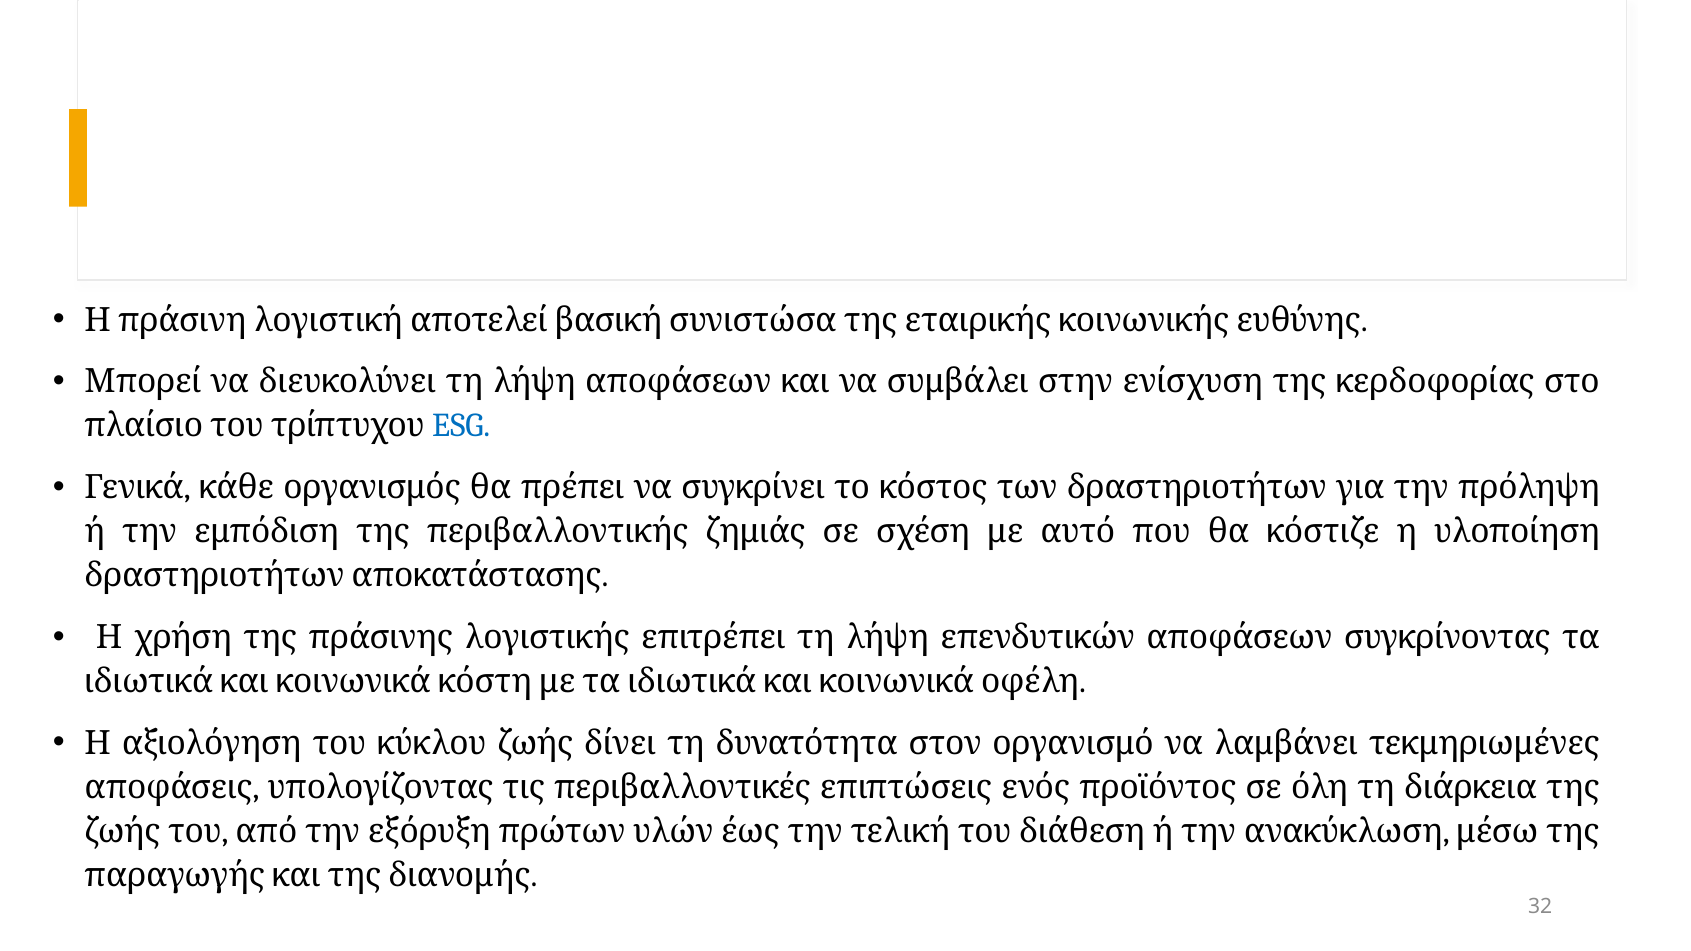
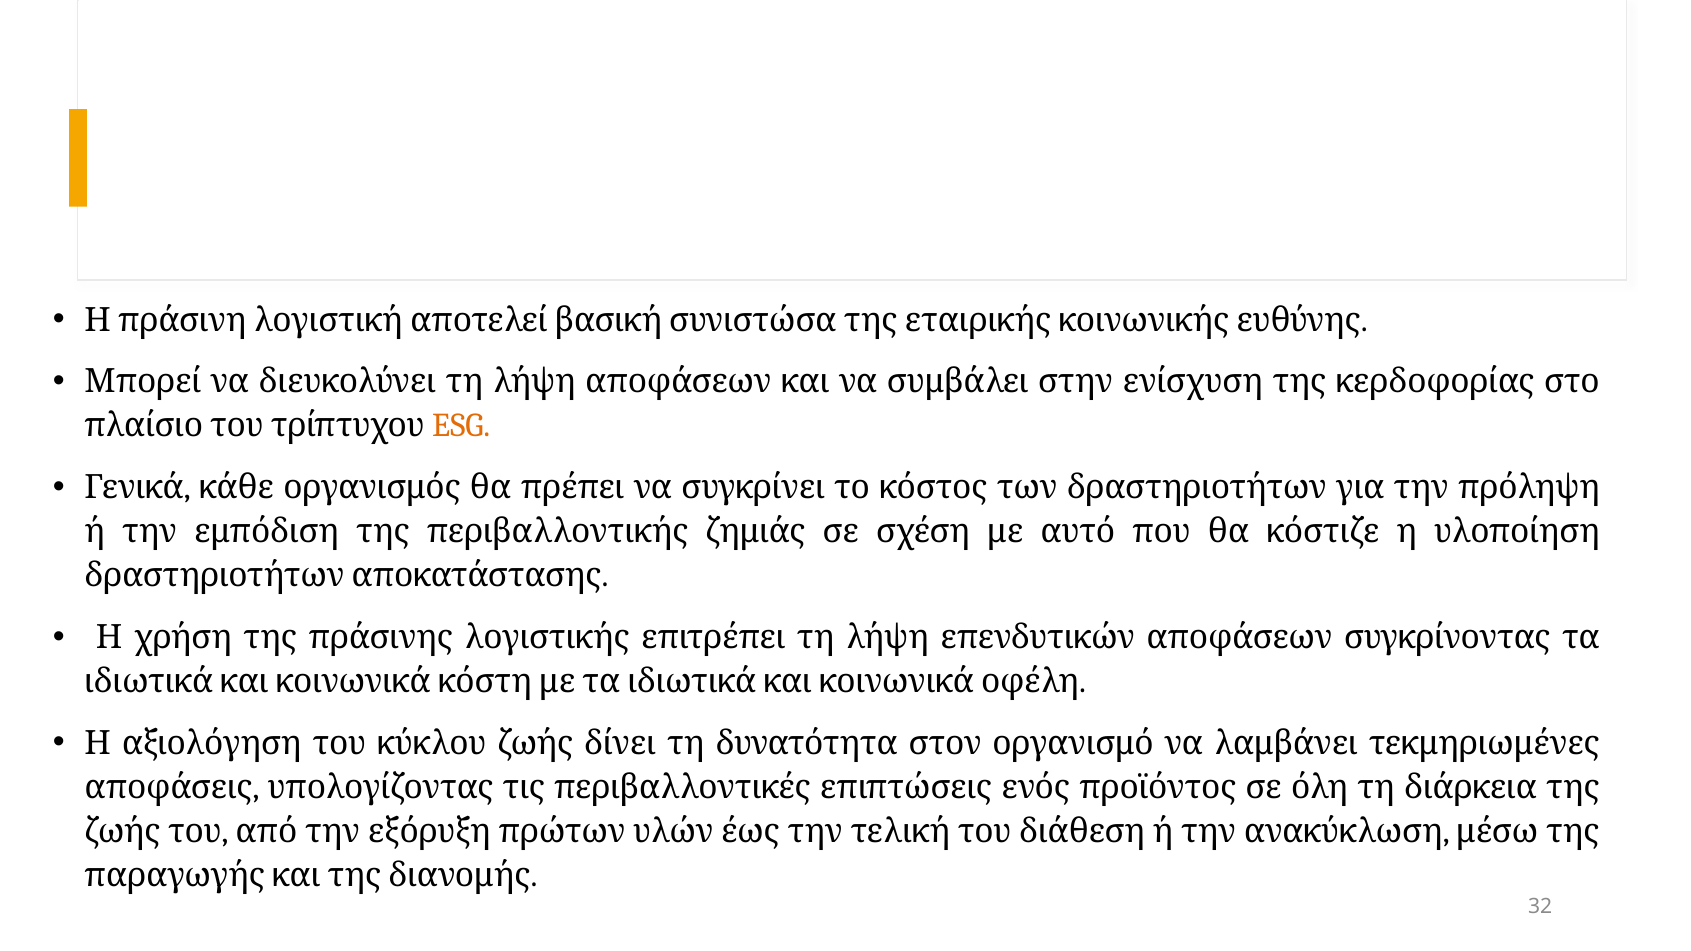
ESG colour: blue -> orange (461, 426)
